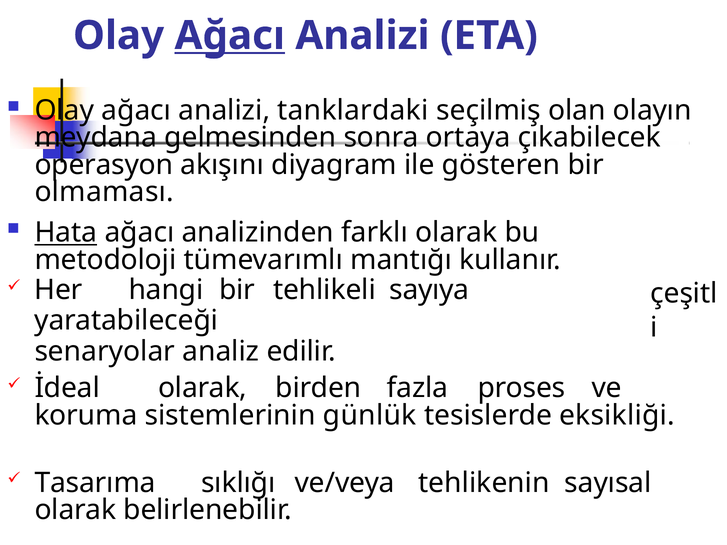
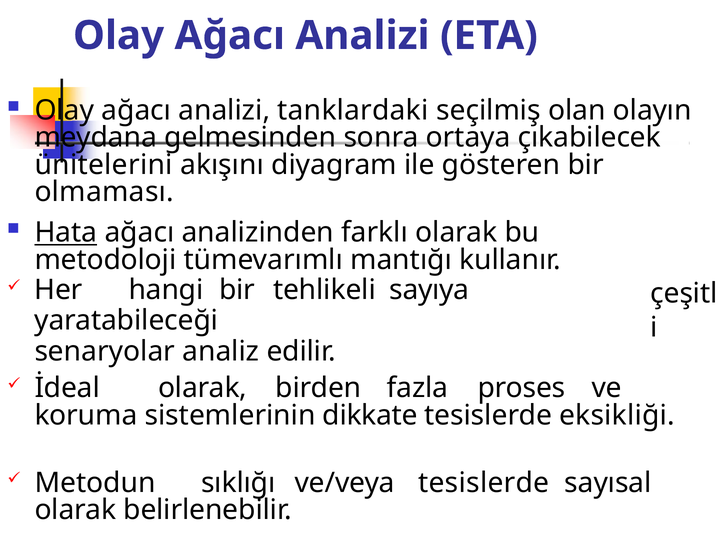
Ağacı underline: present -> none (230, 36)
operasyon: operasyon -> ünitelerini (104, 165)
günlük: günlük -> dikkate (370, 415)
Tasarıma: Tasarıma -> Metodun (95, 483)
ve/veya tehlikenin: tehlikenin -> tesislerde (484, 483)
